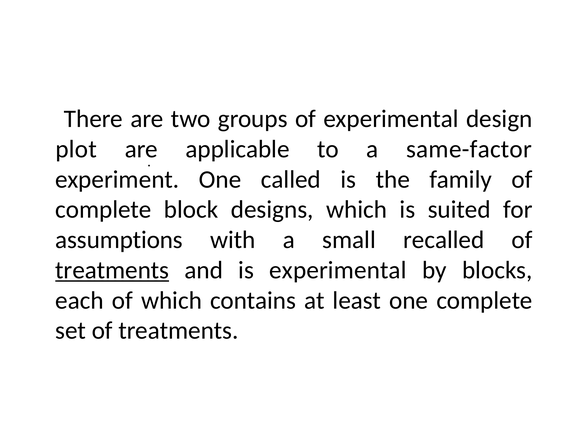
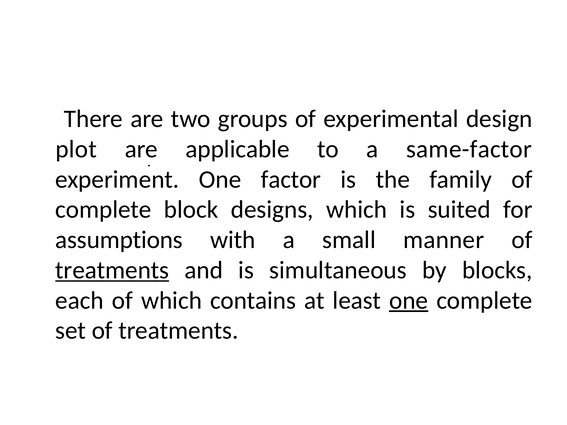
called: called -> factor (291, 180)
recalled: recalled -> manner (444, 240)
is experimental: experimental -> simultaneous (338, 270)
one underline: none -> present (409, 301)
